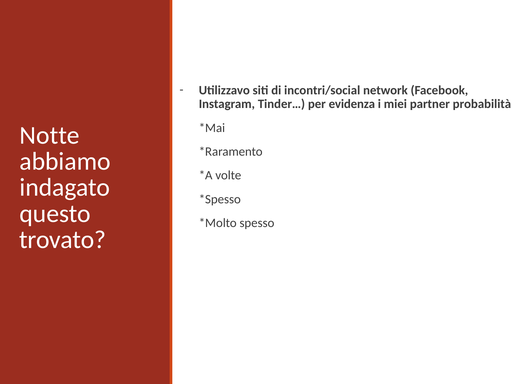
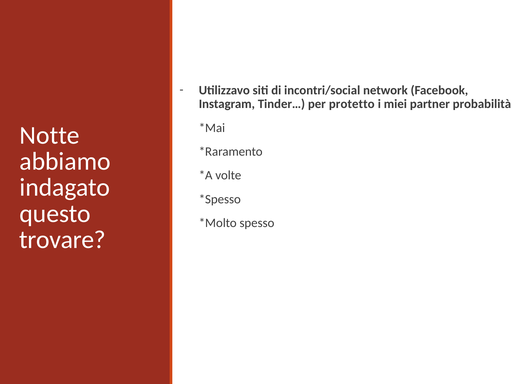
evidenza: evidenza -> protetto (352, 104)
trovato: trovato -> trovare (62, 240)
